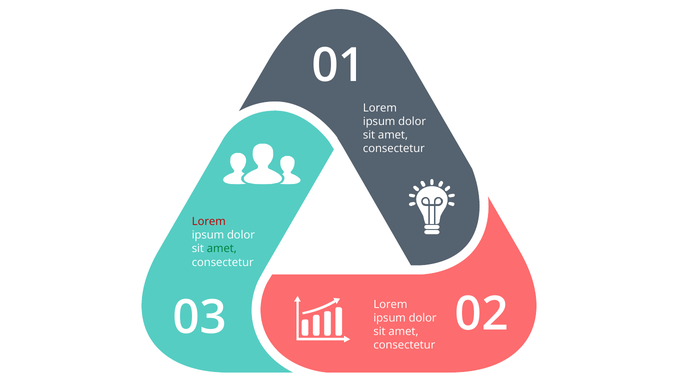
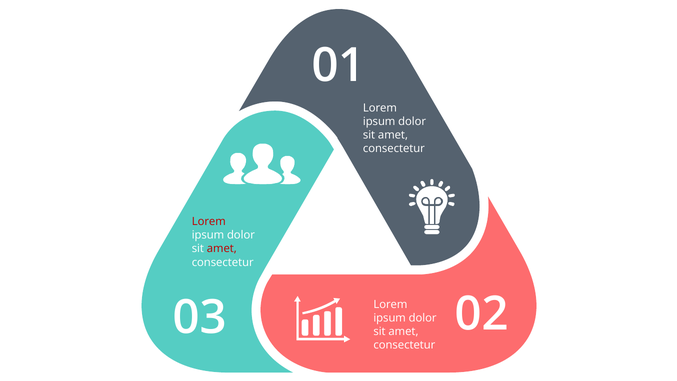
amet colour: green -> red (222, 249)
